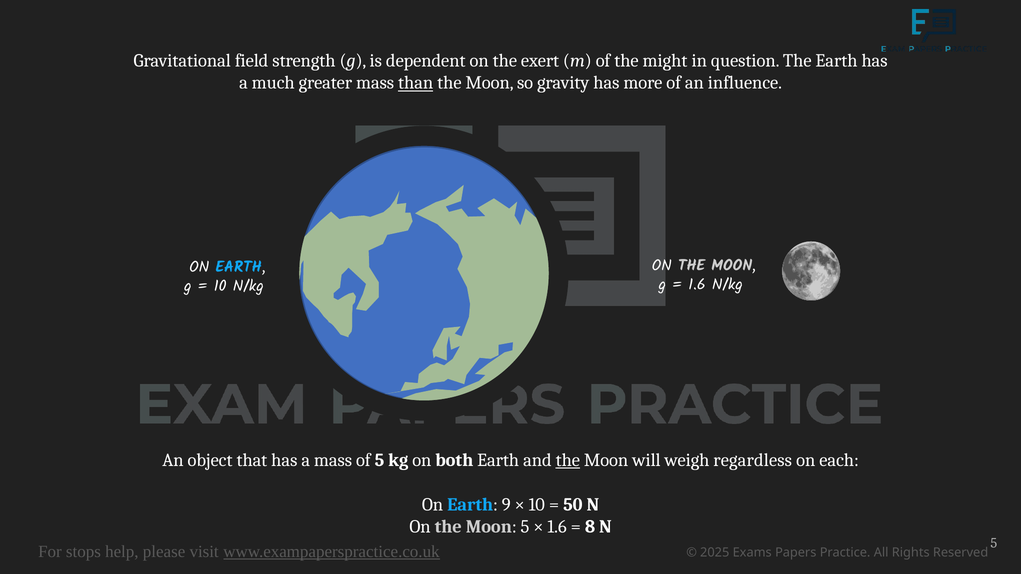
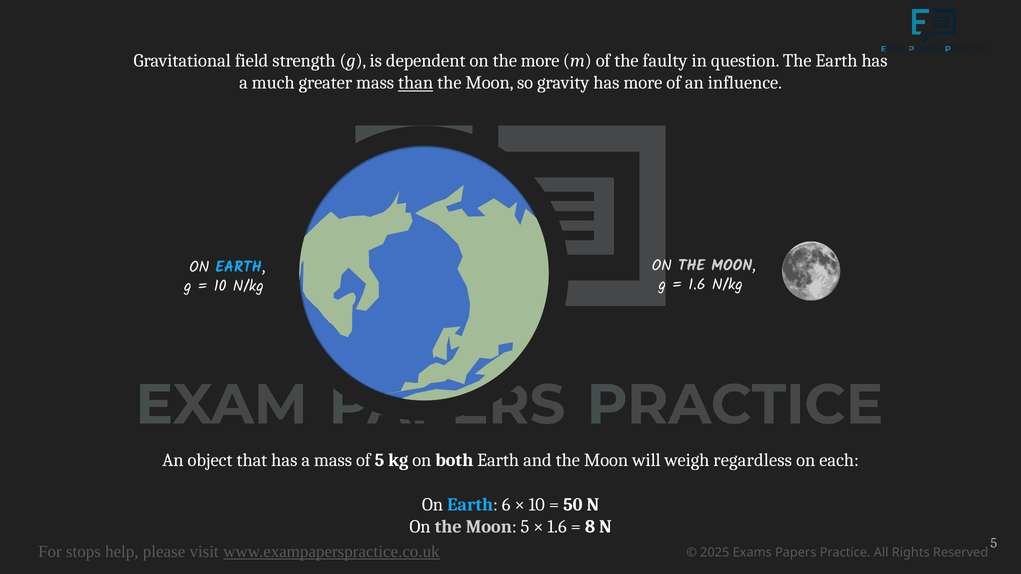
the exert: exert -> more (540, 61)
might: might -> faulty (665, 61)
the underline: present -> none (568, 460)
9: 9 -> 6 (506, 505)
